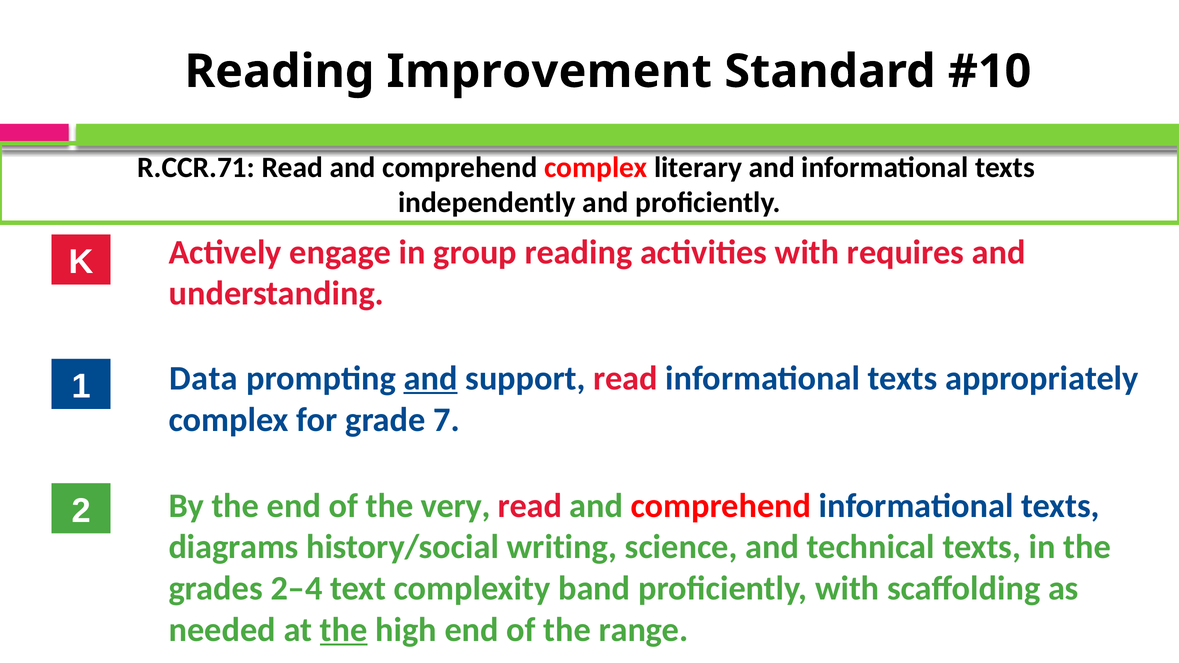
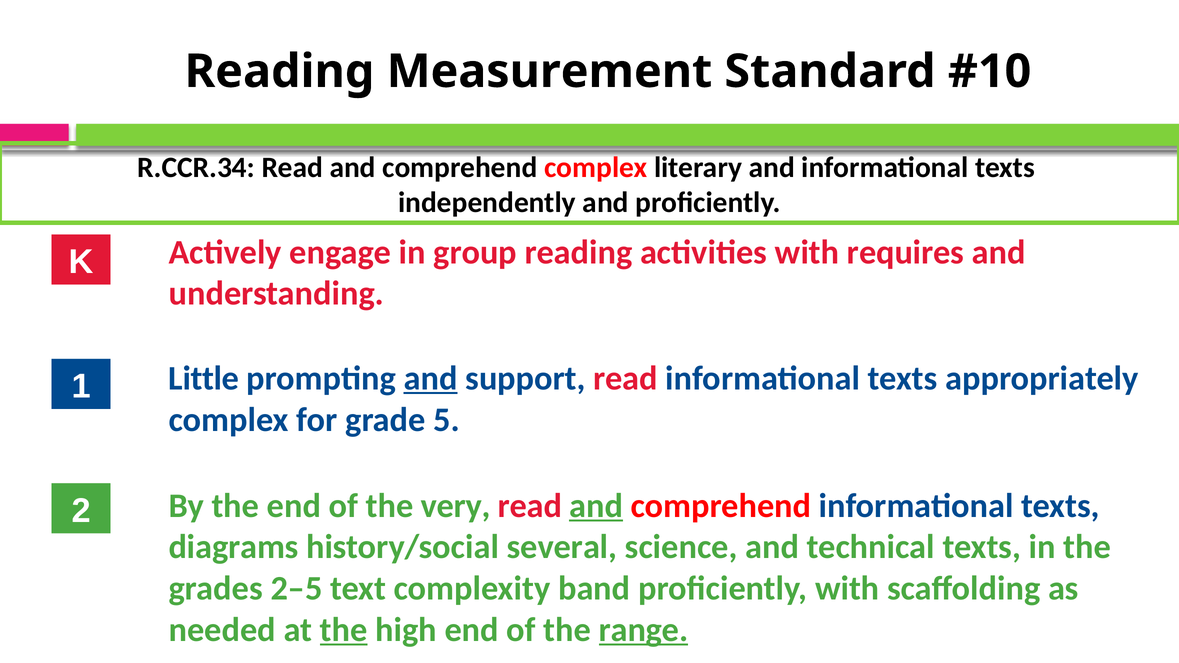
Improvement: Improvement -> Measurement (549, 72)
R.CCR.71: R.CCR.71 -> R.CCR.34 (196, 167)
Data: Data -> Little (204, 379)
7: 7 -> 5 (447, 420)
and underline: none -> present (596, 506)
writing: writing -> several (562, 547)
2–4: 2–4 -> 2–5 (296, 589)
range underline: none -> present (644, 630)
